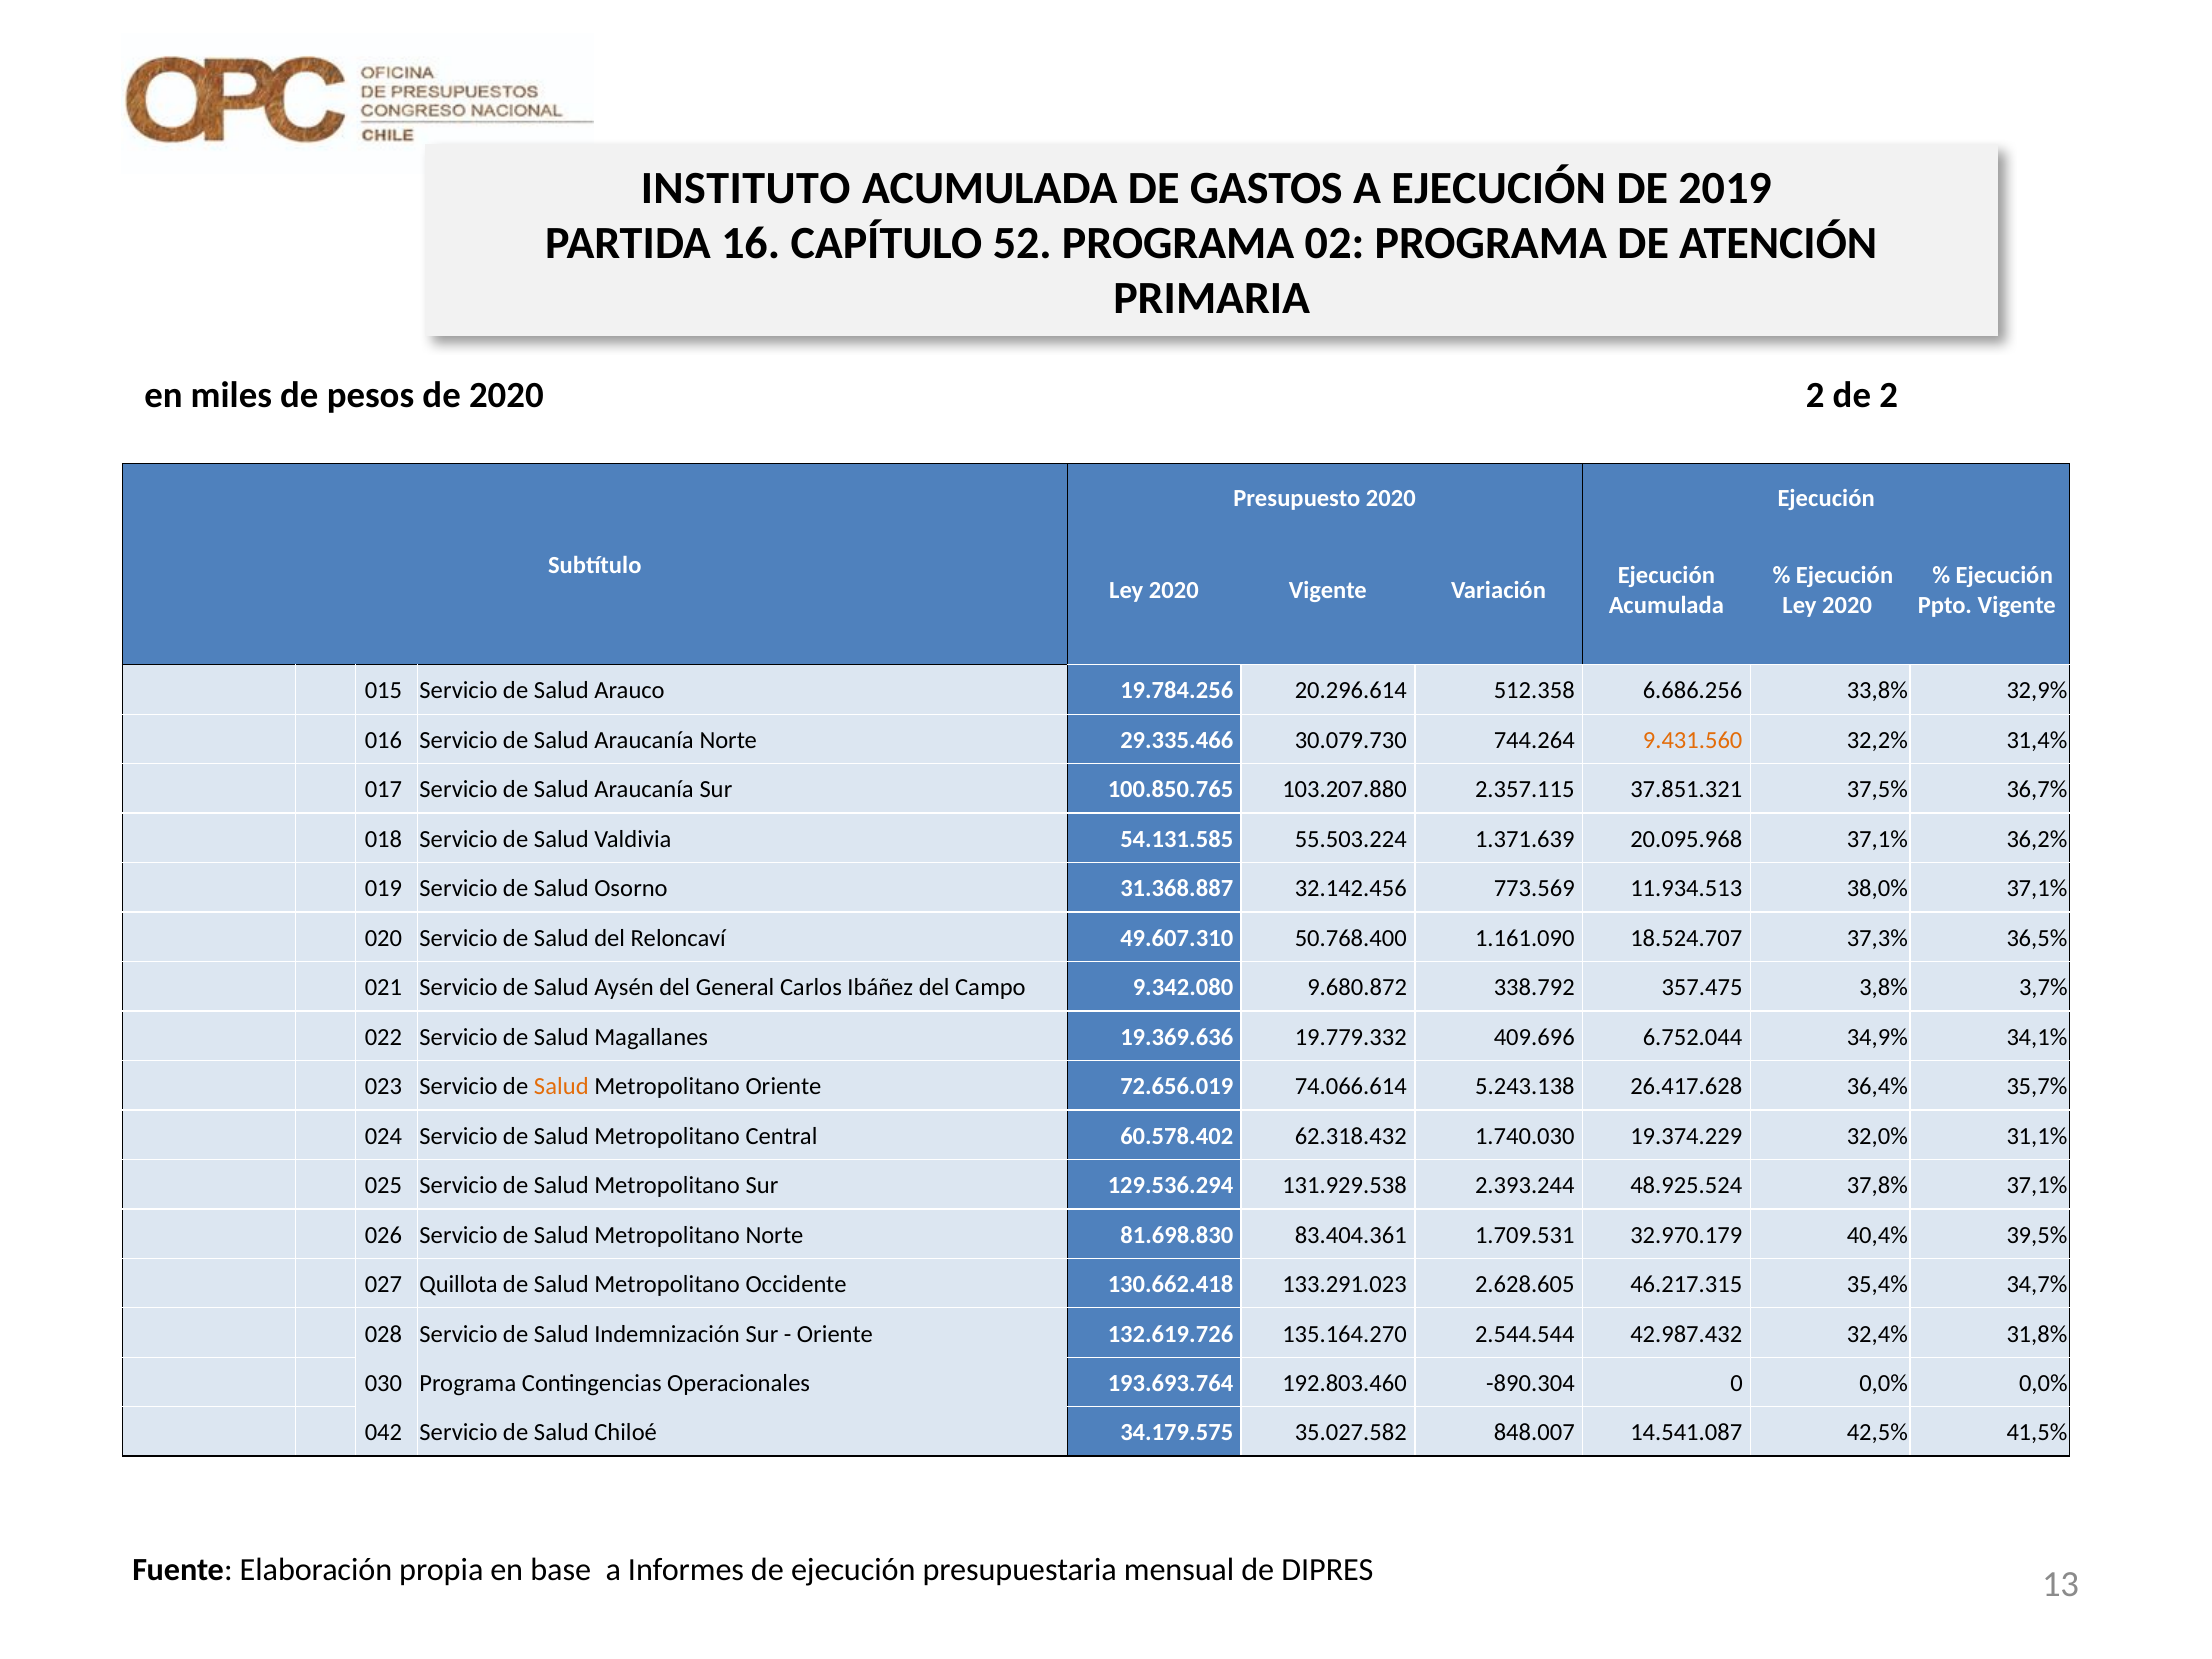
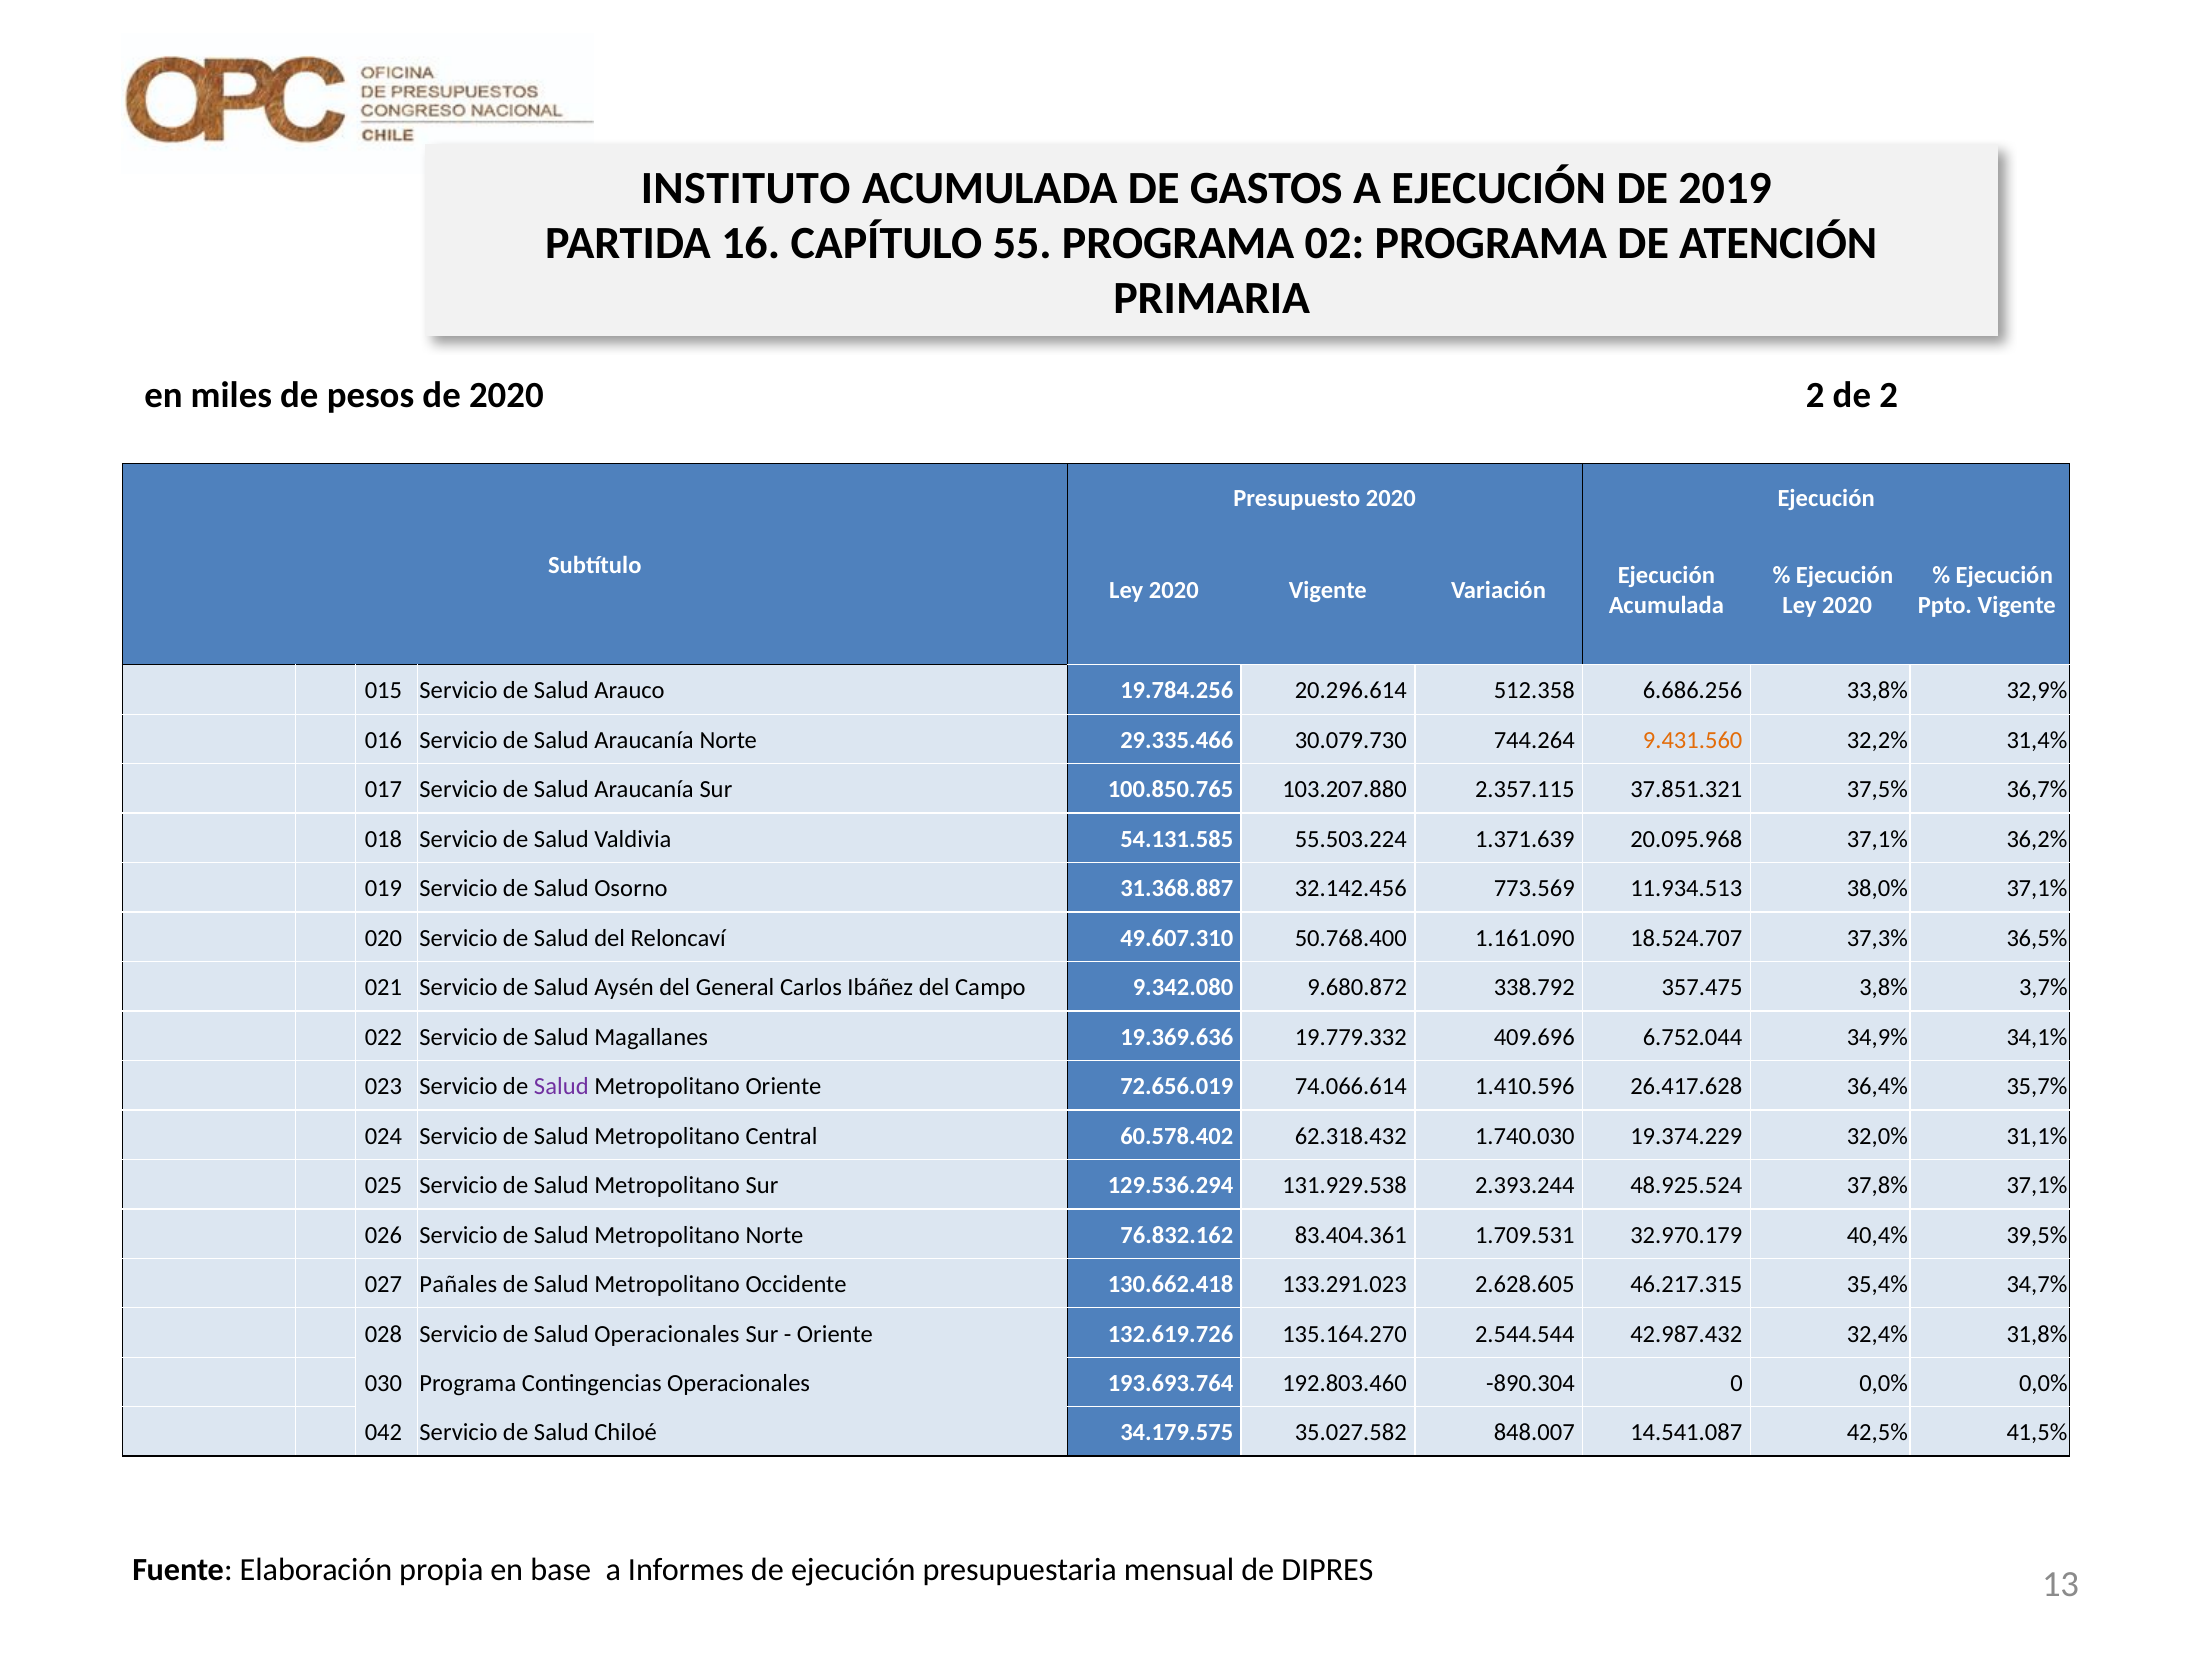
52: 52 -> 55 (1022, 243)
Salud colour: orange -> purple (561, 1087)
5.243.138: 5.243.138 -> 1.410.596 (1525, 1087)
81.698.830: 81.698.830 -> 76.832.162 (1177, 1235)
Quillota: Quillota -> Pañales (458, 1284)
Salud Indemnización: Indemnización -> Operacionales (667, 1334)
